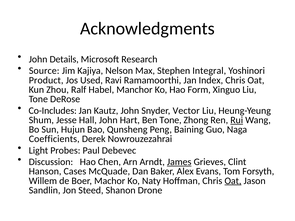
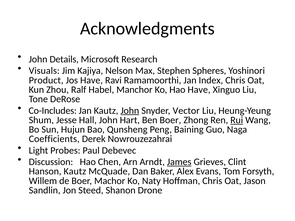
Source: Source -> Visuals (44, 71)
Integral: Integral -> Spheres (209, 71)
Jos Used: Used -> Have (91, 80)
Hao Form: Form -> Have (199, 90)
John underline: none -> present (130, 111)
Ben Tone: Tone -> Boer (170, 120)
Hanson Cases: Cases -> Kautz (75, 172)
Oat underline: present -> none (233, 181)
